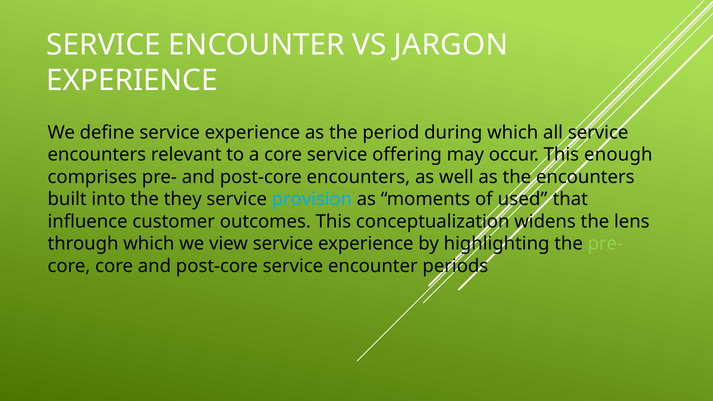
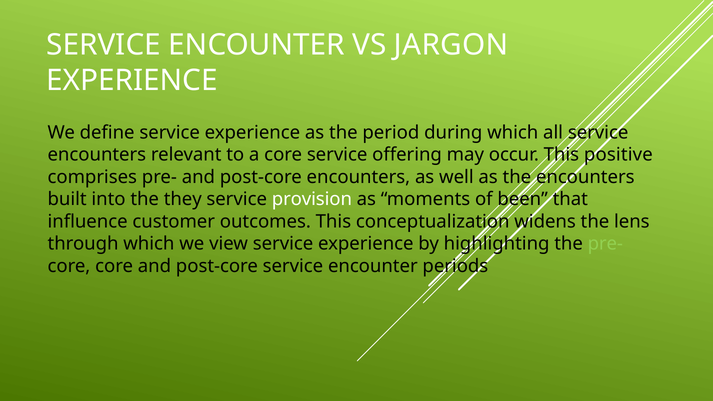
enough: enough -> positive (618, 155)
provision colour: light blue -> white (312, 199)
used: used -> been (523, 199)
